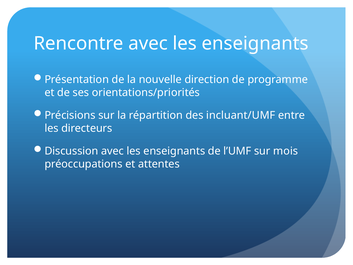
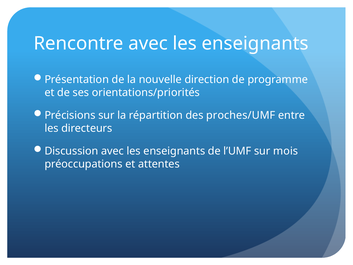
incluant/UMF: incluant/UMF -> proches/UMF (241, 115)
